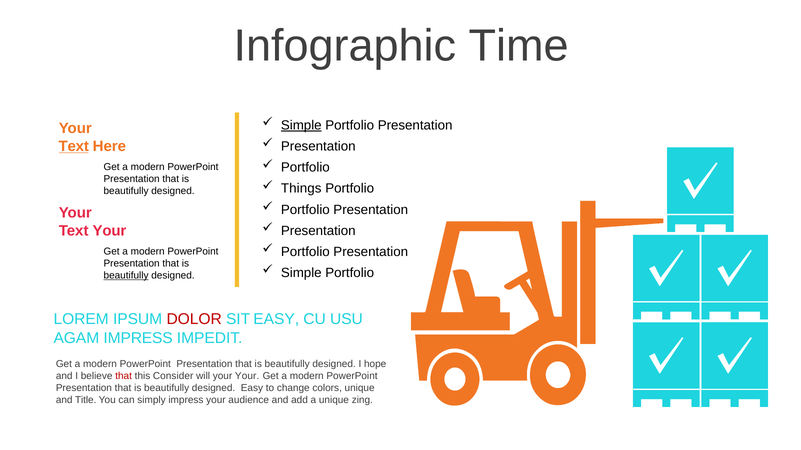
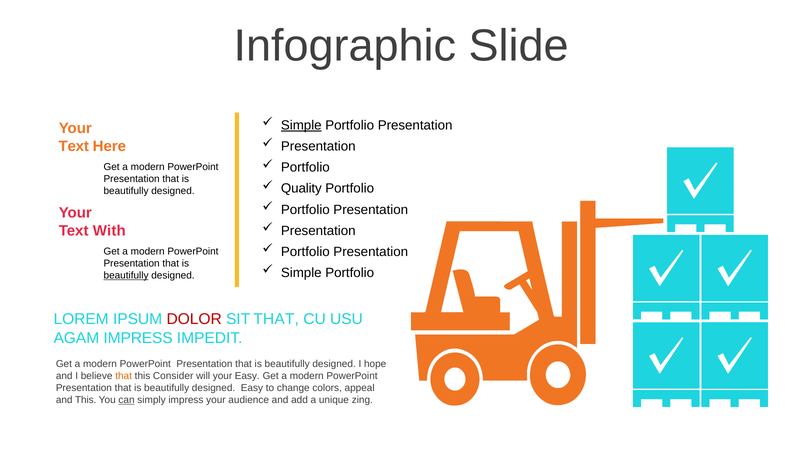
Time: Time -> Slide (519, 46)
Text underline: present -> none (74, 146)
Things: Things -> Quality (301, 189)
Text Your: Your -> With (109, 231)
SIT EASY: EASY -> THAT (276, 320)
that colour: red -> orange (124, 376)
your Your: Your -> Easy (247, 376)
colors unique: unique -> appeal (360, 388)
and Title: Title -> This (86, 400)
can underline: none -> present (127, 400)
